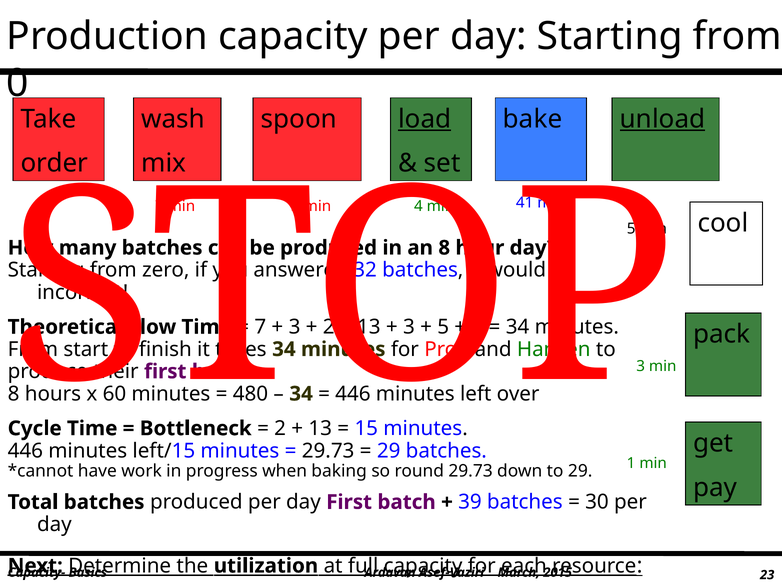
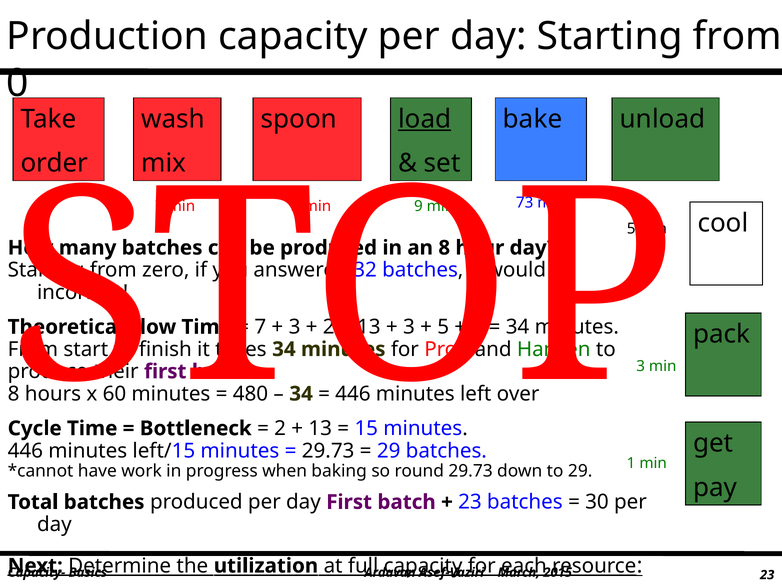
unload underline: present -> none (662, 119)
4: 4 -> 9 (418, 206)
41: 41 -> 73 (525, 203)
39: 39 -> 23 (470, 503)
